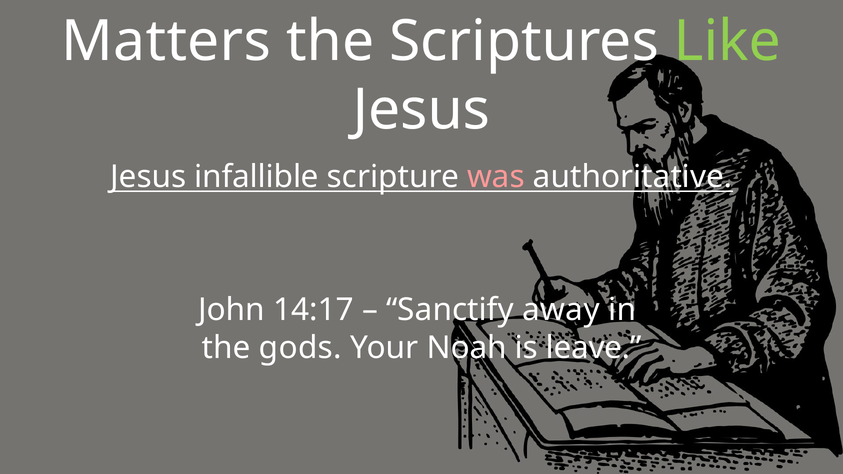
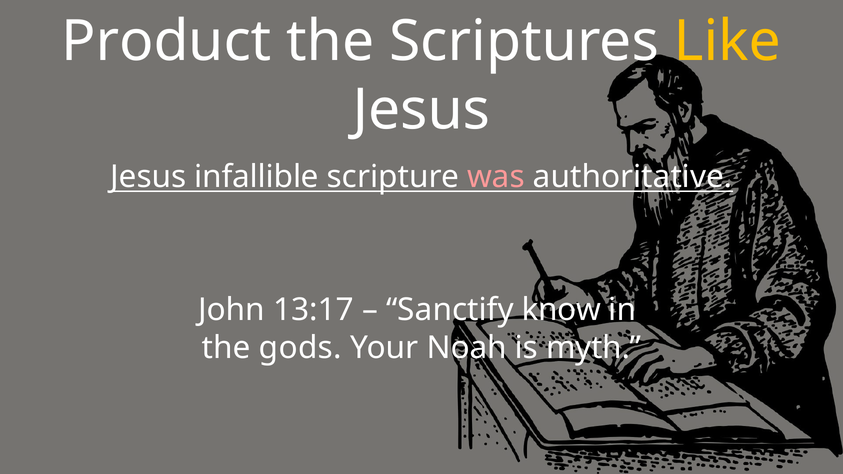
Matters: Matters -> Product (166, 41)
Like colour: light green -> yellow (727, 41)
14:17: 14:17 -> 13:17 (314, 310)
away: away -> know (561, 310)
leave: leave -> myth (594, 348)
